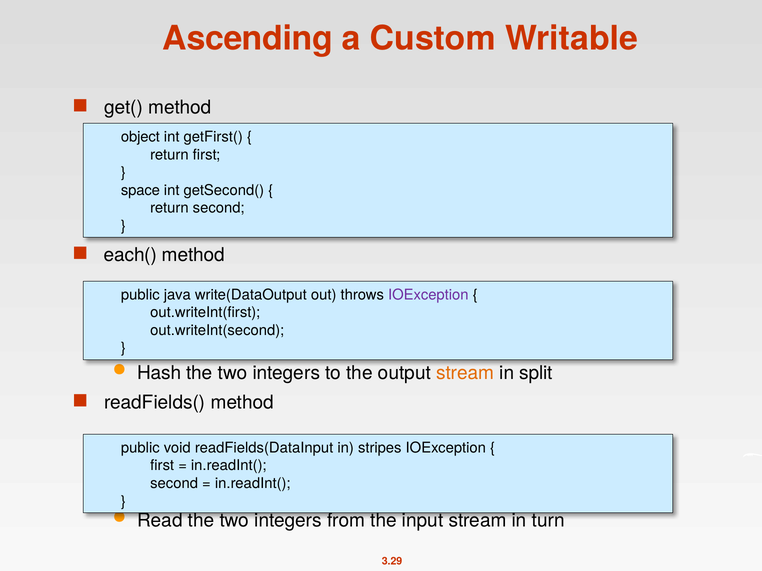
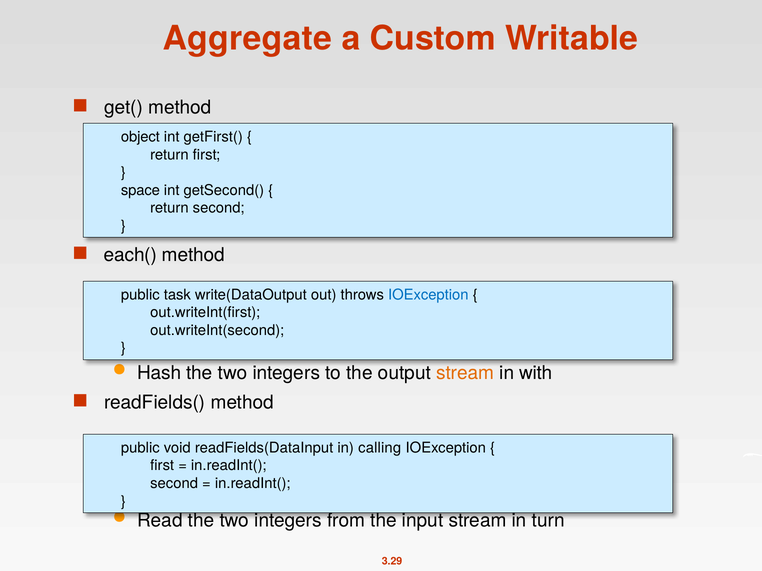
Ascending: Ascending -> Aggregate (247, 39)
java: java -> task (177, 295)
IOException colour: purple -> blue (428, 295)
split: split -> with (536, 373)
stripes: stripes -> calling (380, 448)
